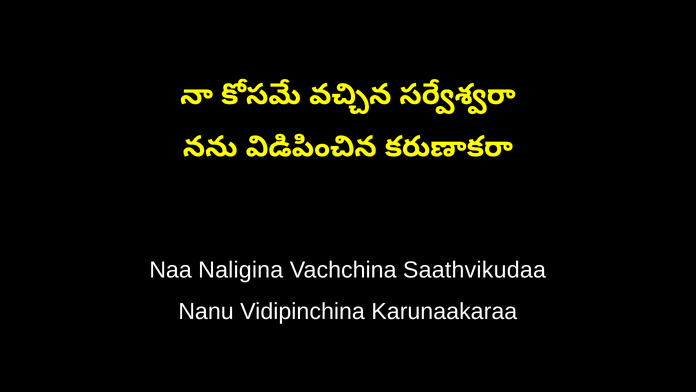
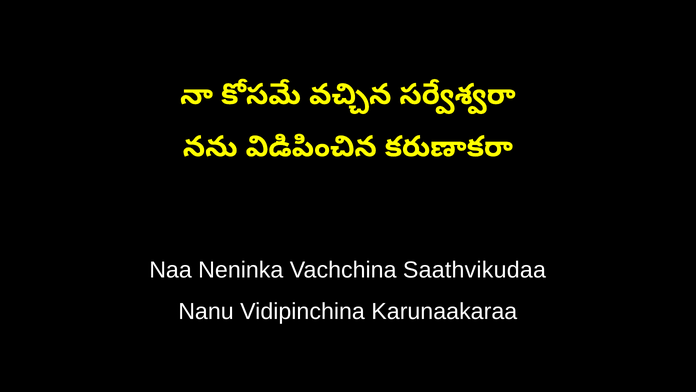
Naligina: Naligina -> Neninka (241, 270)
